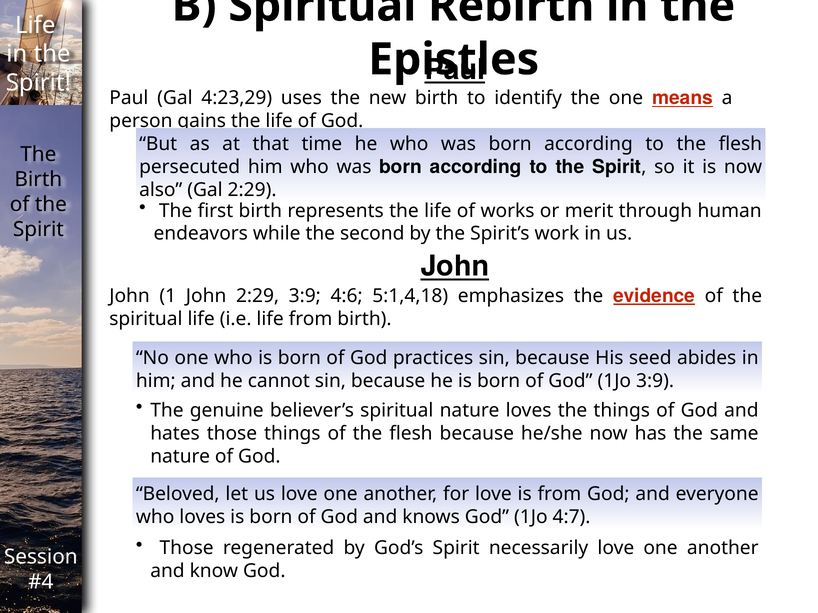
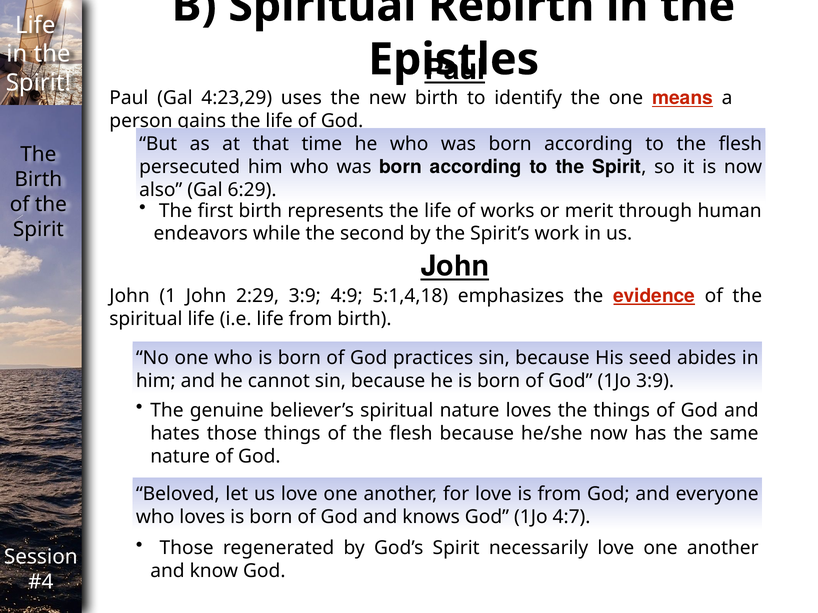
Gal 2:29: 2:29 -> 6:29 (252, 190)
4:6: 4:6 -> 4:9 (347, 296)
